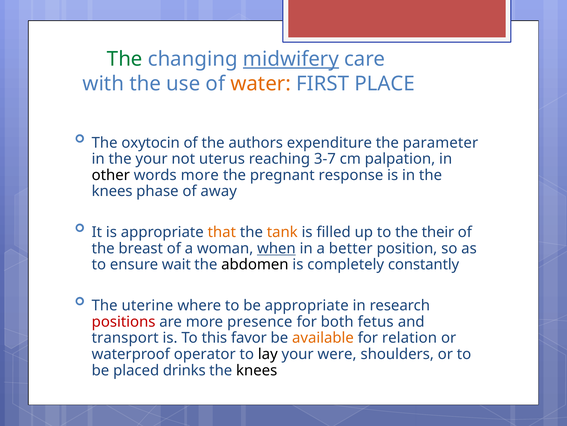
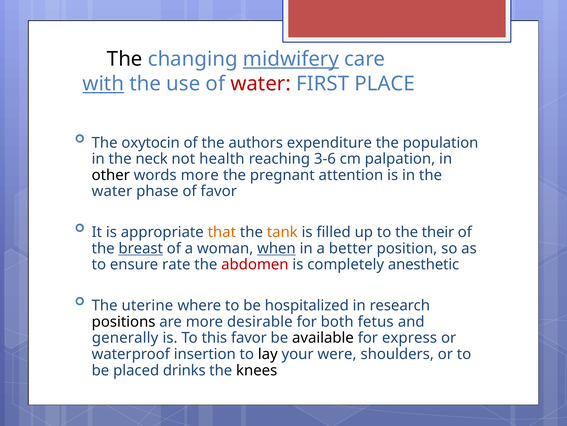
The colour: green -> black (125, 59)
with underline: none -> present (103, 84)
water colour: orange -> red (261, 84)
parameter: parameter -> population (441, 143)
the your: your -> neck (152, 159)
uterus: uterus -> health (222, 159)
3-7: 3-7 -> 3-6 (325, 159)
response: response -> attention (351, 175)
knees: knees -> water (112, 191)
of away: away -> favor (219, 191)
breast underline: none -> present (141, 248)
wait: wait -> rate (176, 264)
abdomen colour: black -> red (255, 264)
constantly: constantly -> anesthetic (424, 264)
be appropriate: appropriate -> hospitalized (307, 305)
positions colour: red -> black (124, 321)
presence: presence -> desirable (260, 321)
transport: transport -> generally (125, 337)
available colour: orange -> black (323, 337)
relation: relation -> express (409, 337)
operator: operator -> insertion (205, 354)
